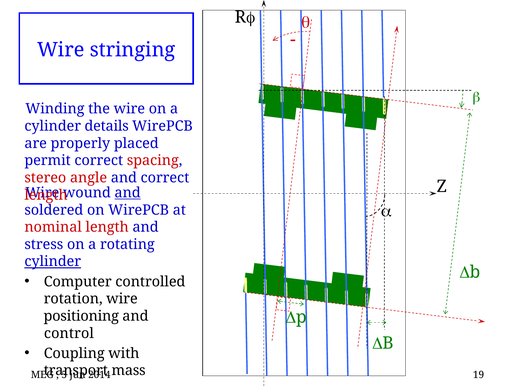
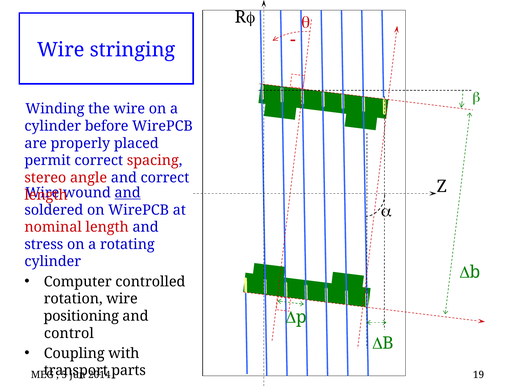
details: details -> before (107, 126)
cylinder underline: present -> none (53, 261)
mass: mass -> parts (129, 370)
